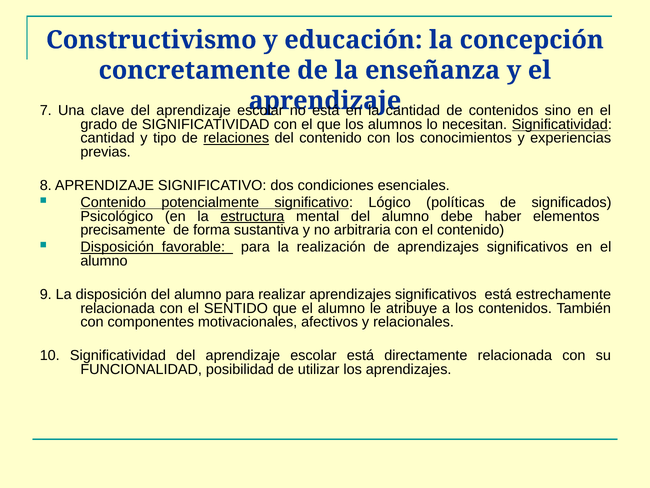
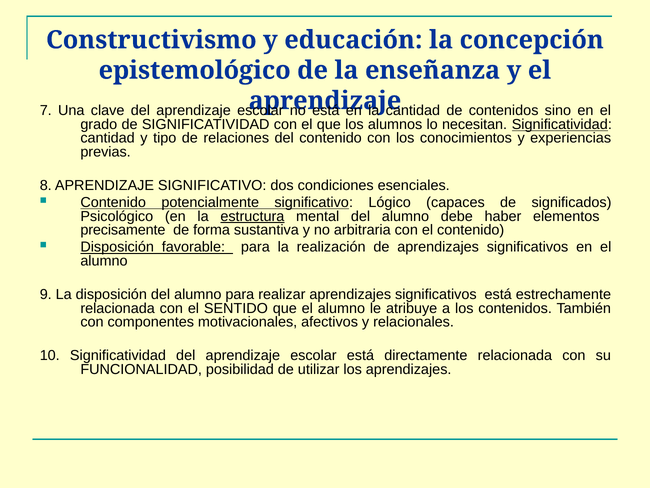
concretamente: concretamente -> epistemológico (195, 70)
relaciones underline: present -> none (236, 138)
políticas: políticas -> capaces (456, 202)
